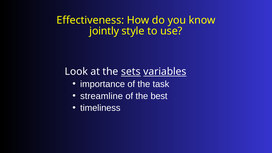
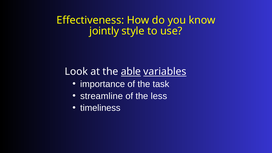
sets: sets -> able (131, 71)
best: best -> less (159, 96)
